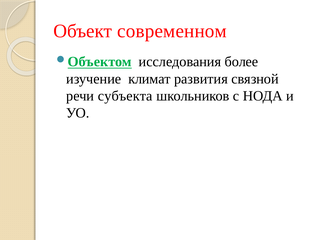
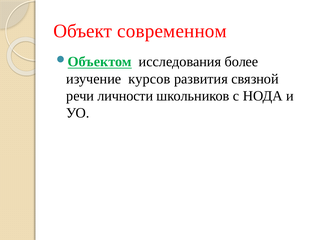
климат: климат -> курсов (149, 79)
субъекта: субъекта -> личности (125, 96)
